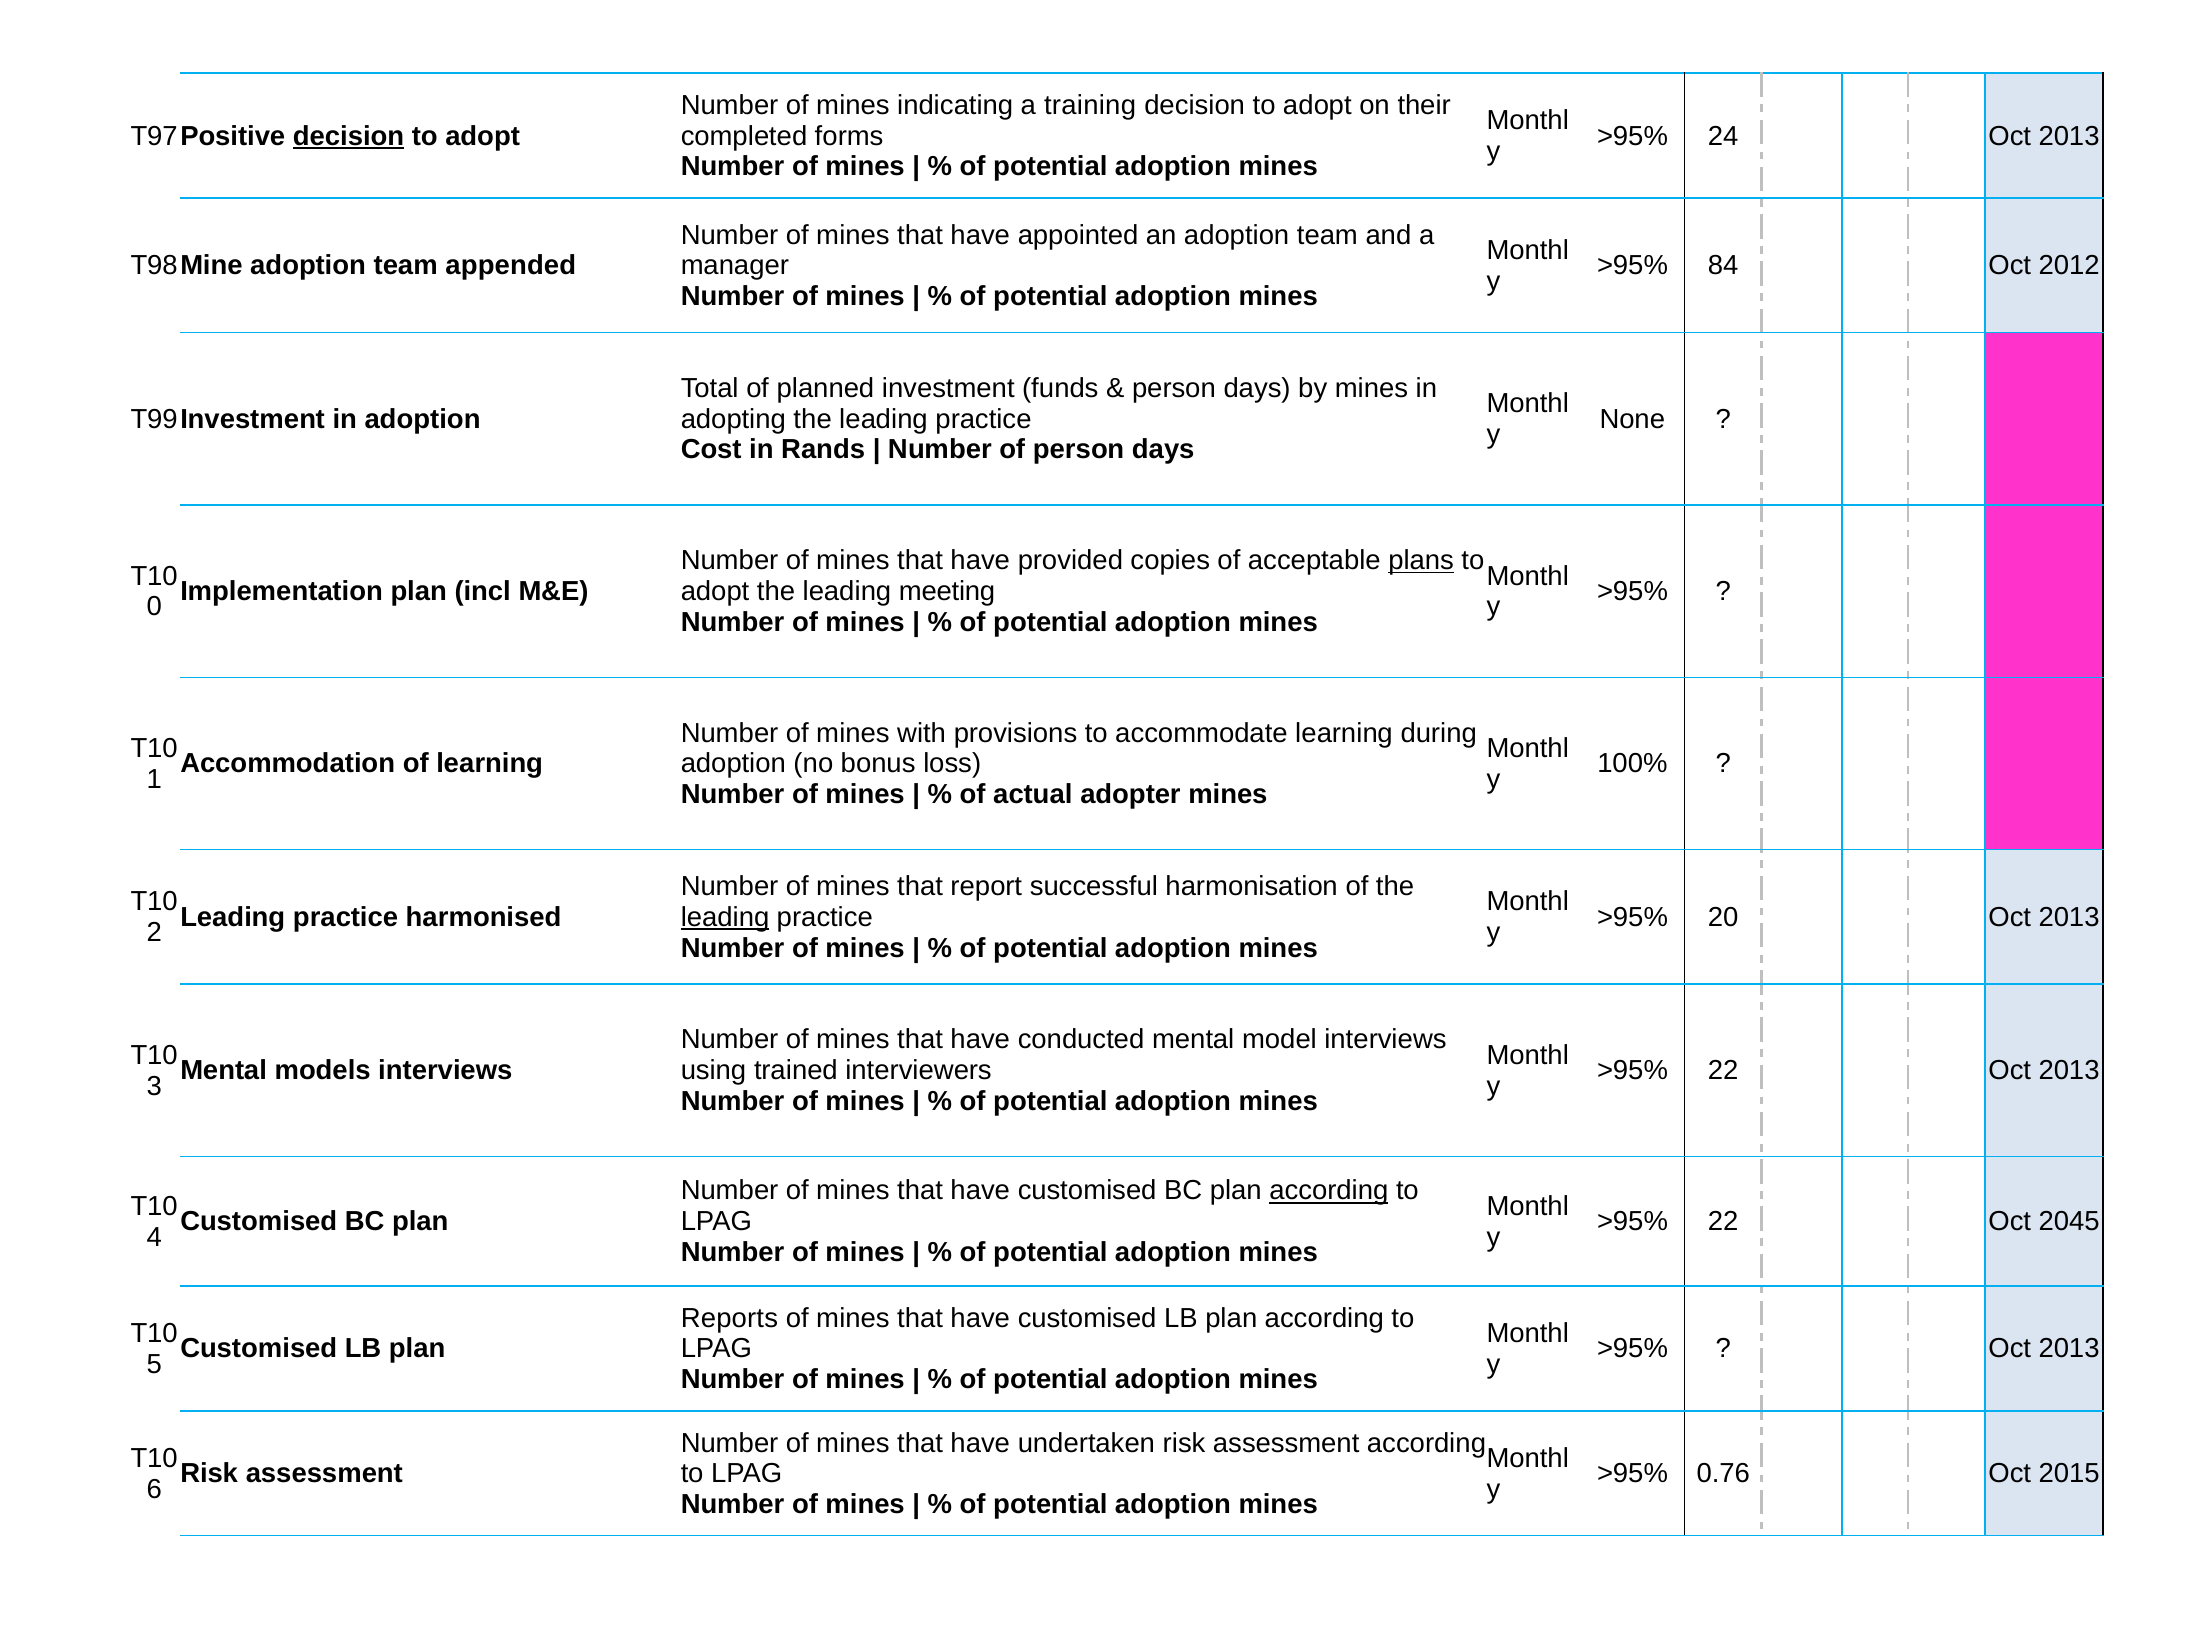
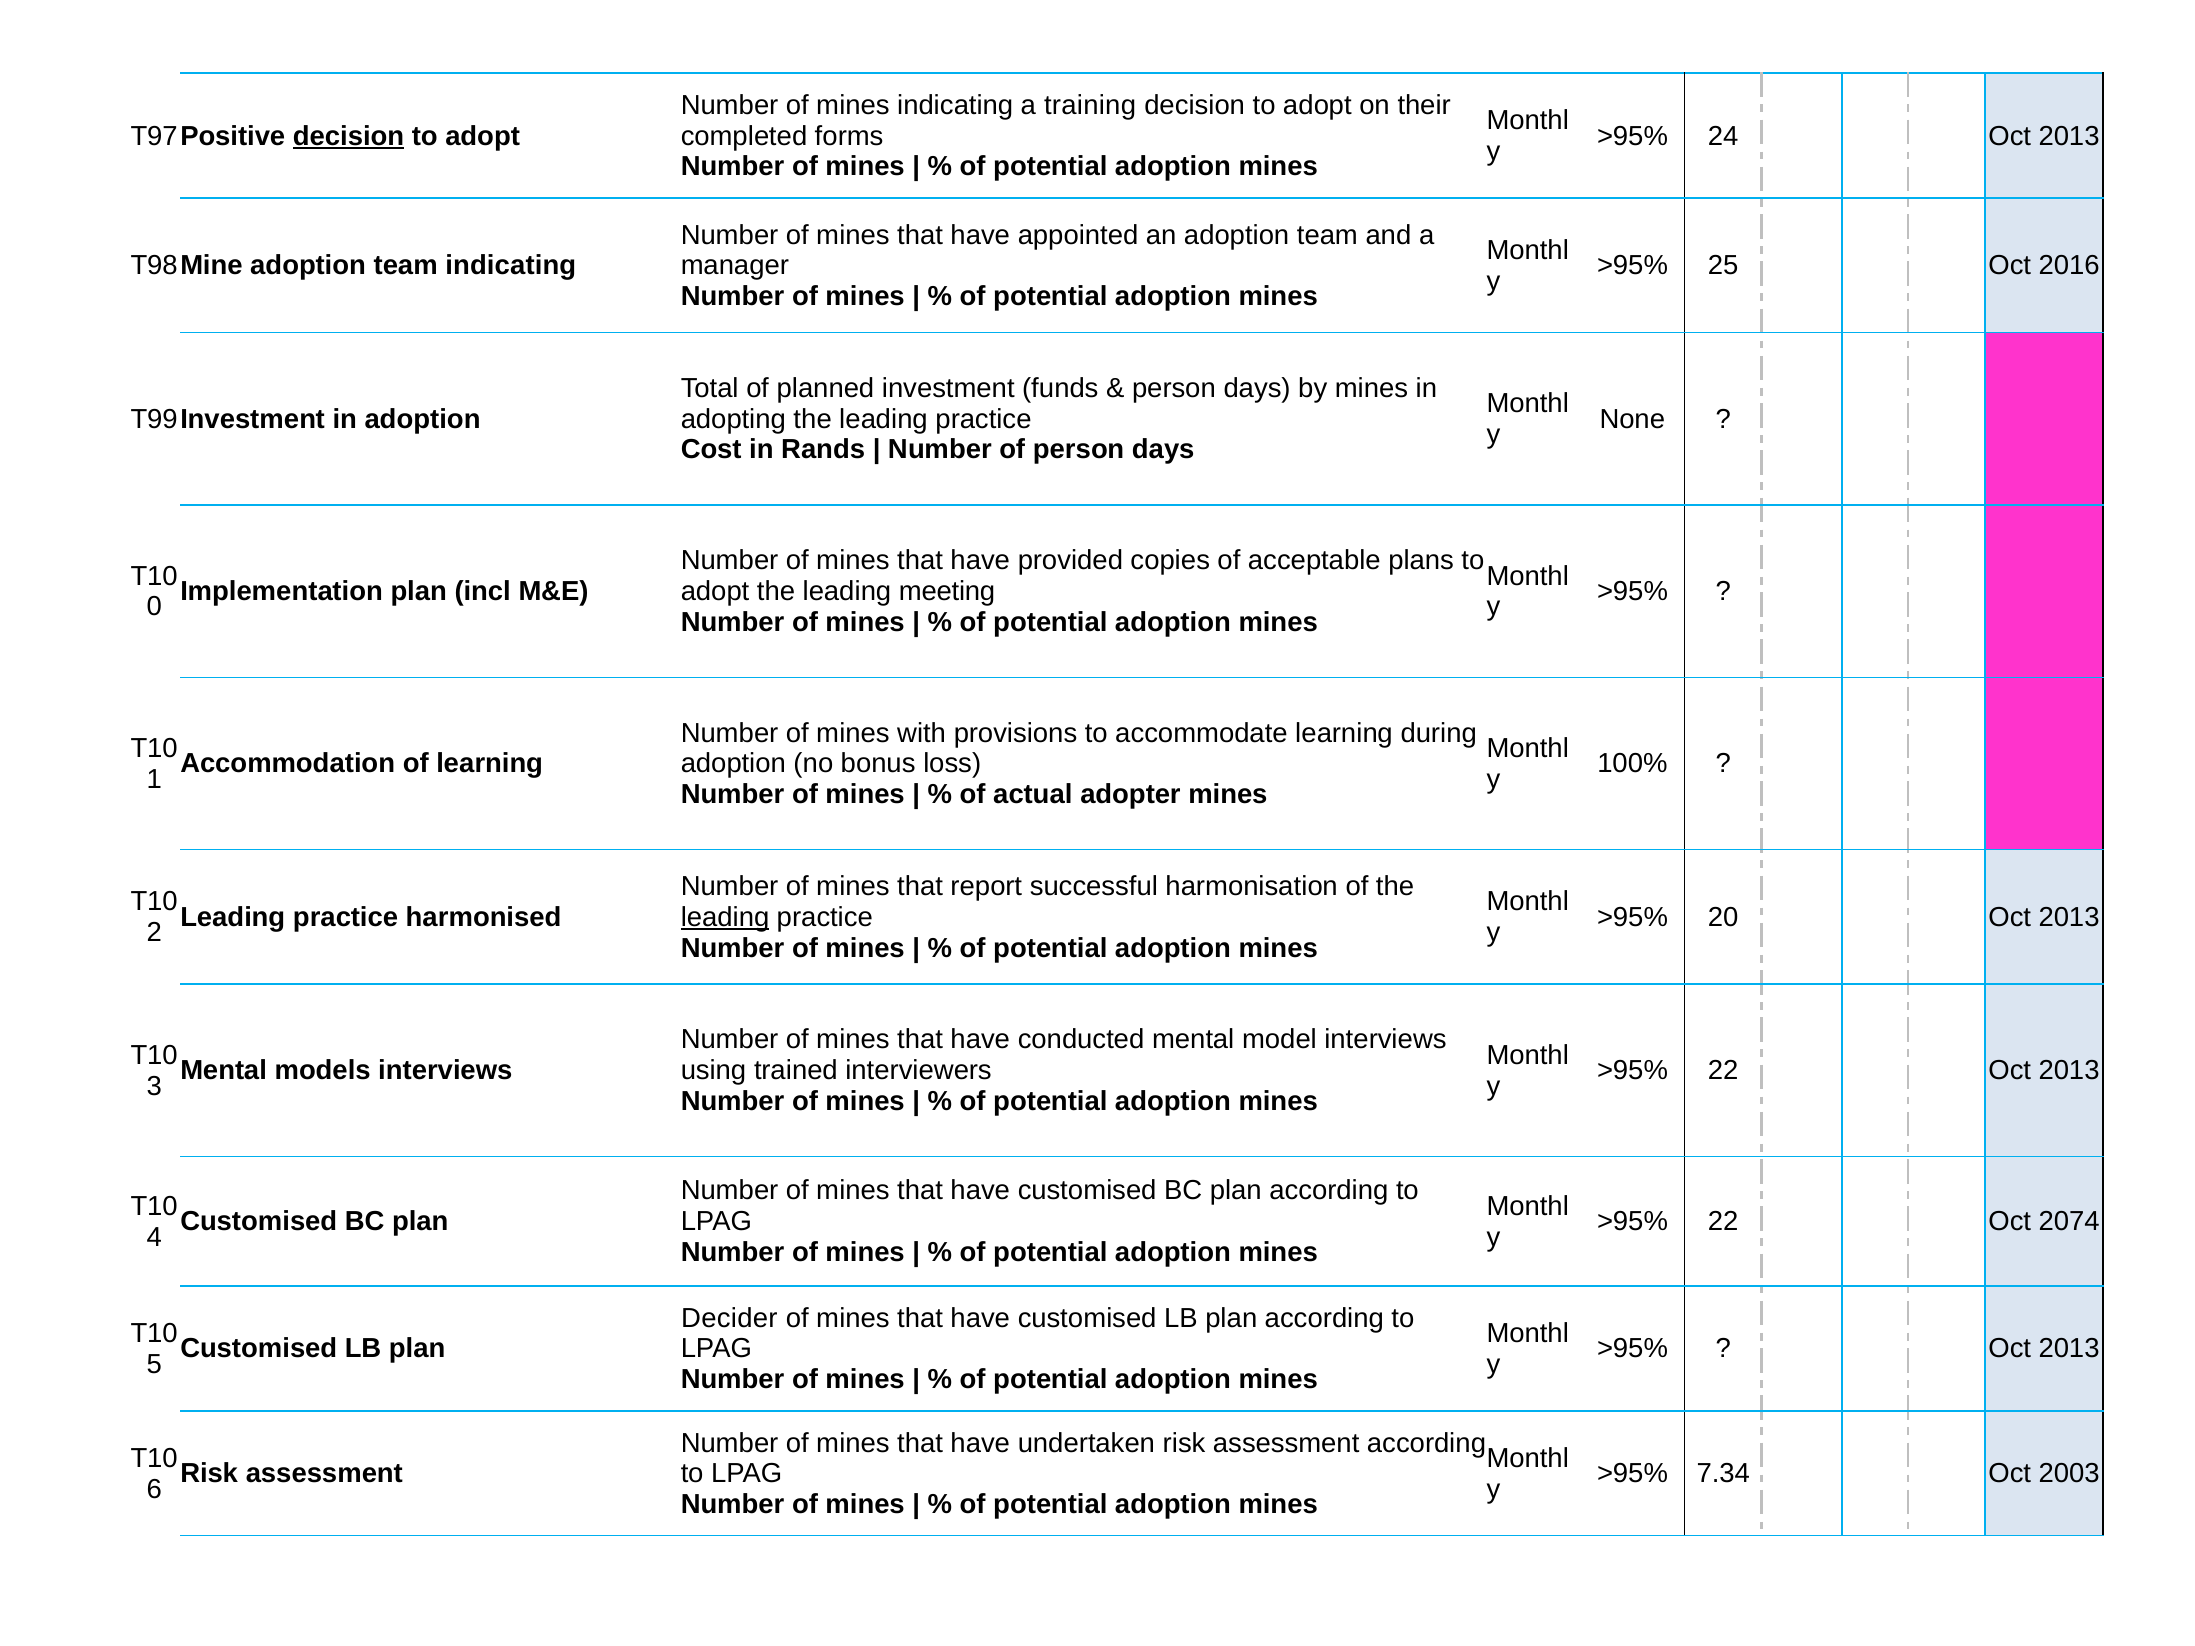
team appended: appended -> indicating (511, 266)
84: 84 -> 25 (1723, 266)
2012: 2012 -> 2016 (2069, 266)
plans underline: present -> none (1421, 561)
according underline: present -> none (1329, 1191)
2045: 2045 -> 2074 (2069, 1222)
Reports: Reports -> Decider (729, 1318)
0.76: 0.76 -> 7.34 (1723, 1474)
2015: 2015 -> 2003 (2069, 1474)
